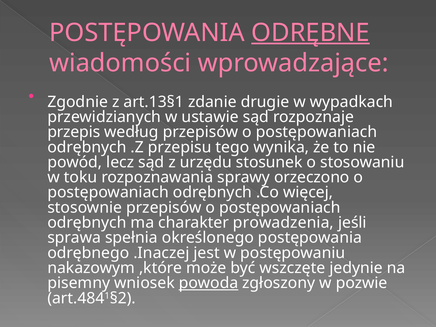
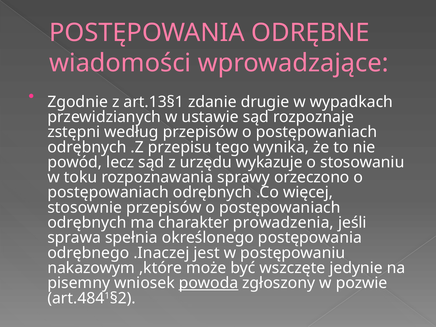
ODRĘBNE underline: present -> none (310, 33)
przepis: przepis -> zstępni (74, 132)
stosunek: stosunek -> wykazuje (269, 162)
